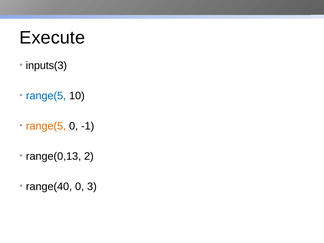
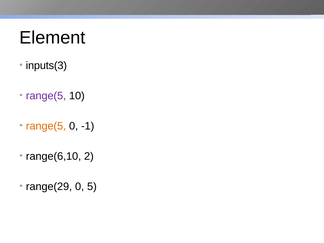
Execute: Execute -> Element (52, 38)
range(5 colour: blue -> purple (46, 96)
range(0,13: range(0,13 -> range(6,10 (54, 156)
range(40: range(40 -> range(29 (49, 186)
3: 3 -> 5 (92, 186)
